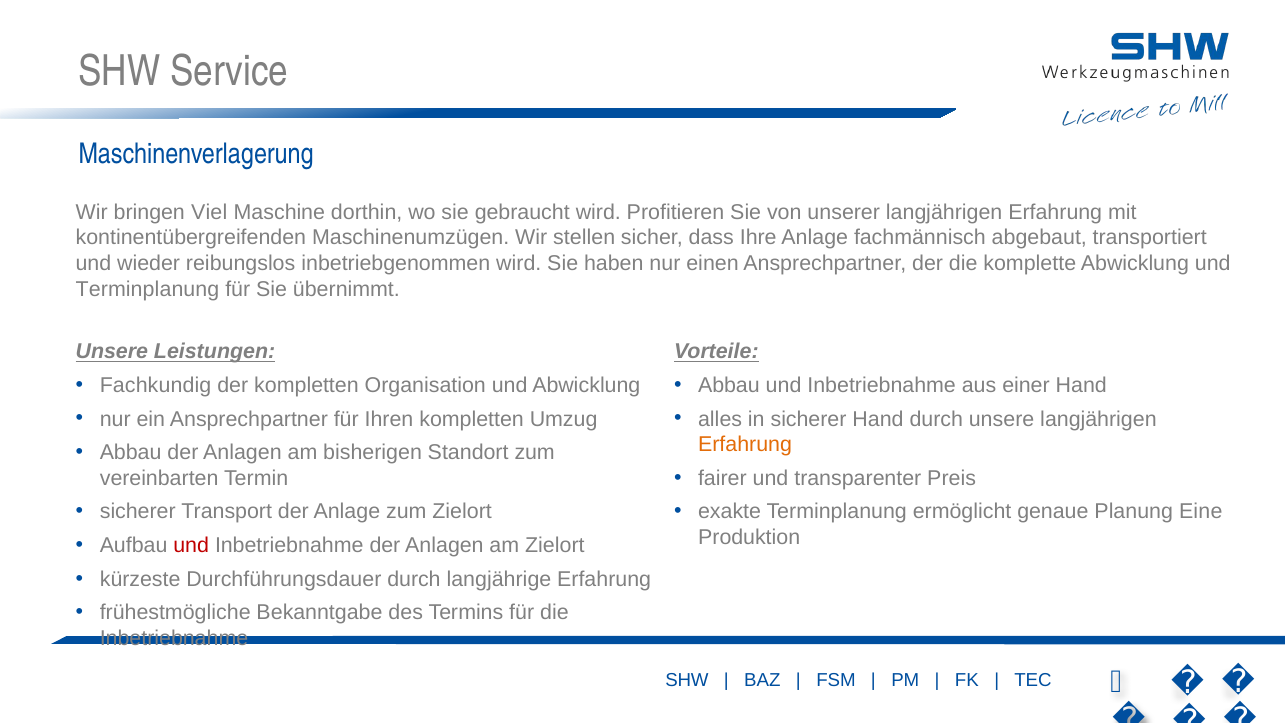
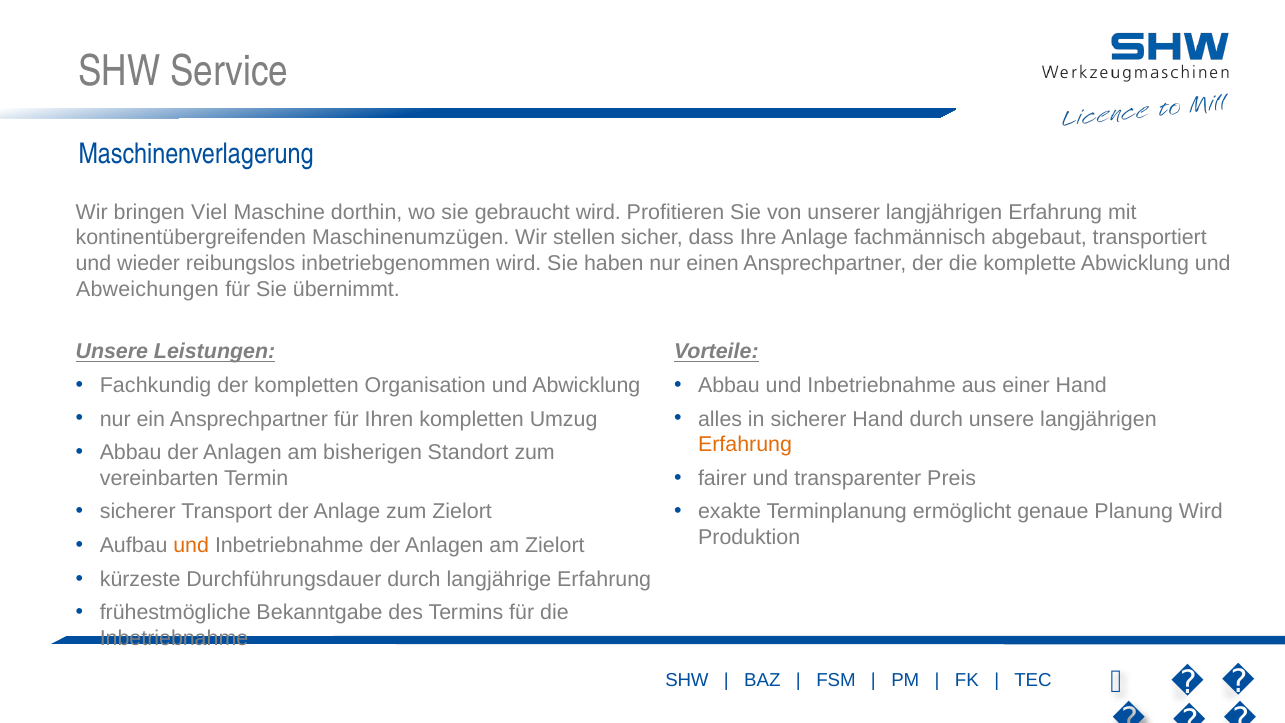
Terminplanung: Terminplanung -> Abweichungen (147, 289)
Planung Eine: Eine -> Wird (1201, 512)
und colour: red -> orange (191, 545)
